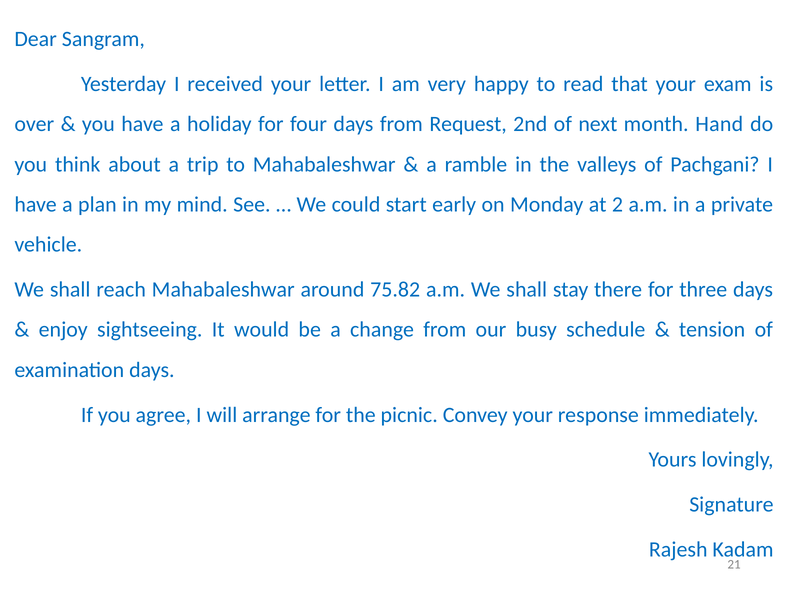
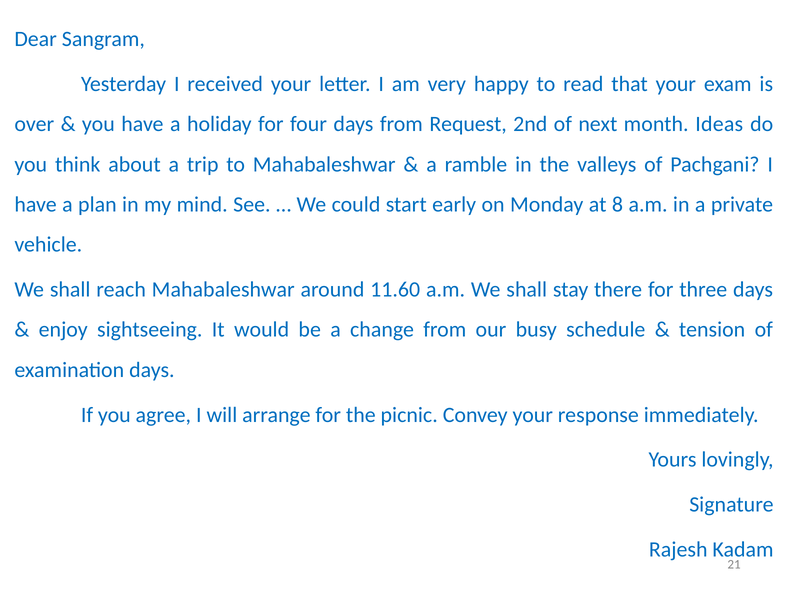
Hand: Hand -> Ideas (719, 124)
2: 2 -> 8 (618, 205)
75.82: 75.82 -> 11.60 (395, 290)
